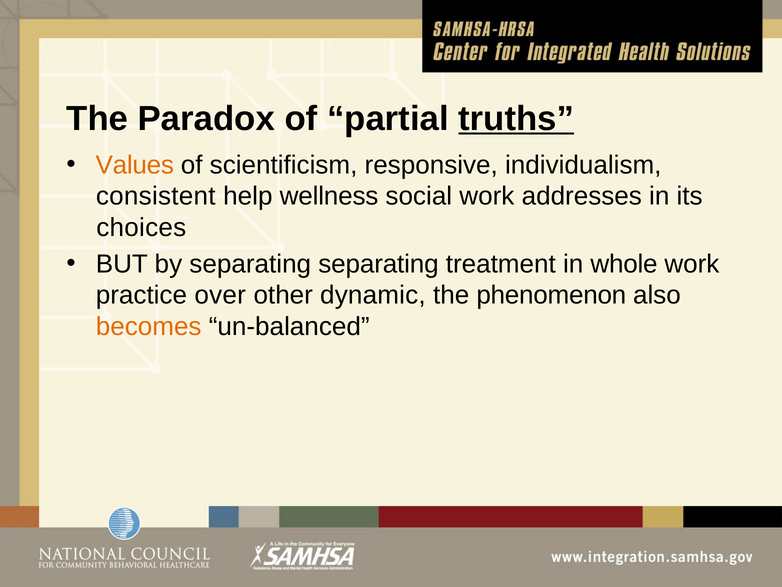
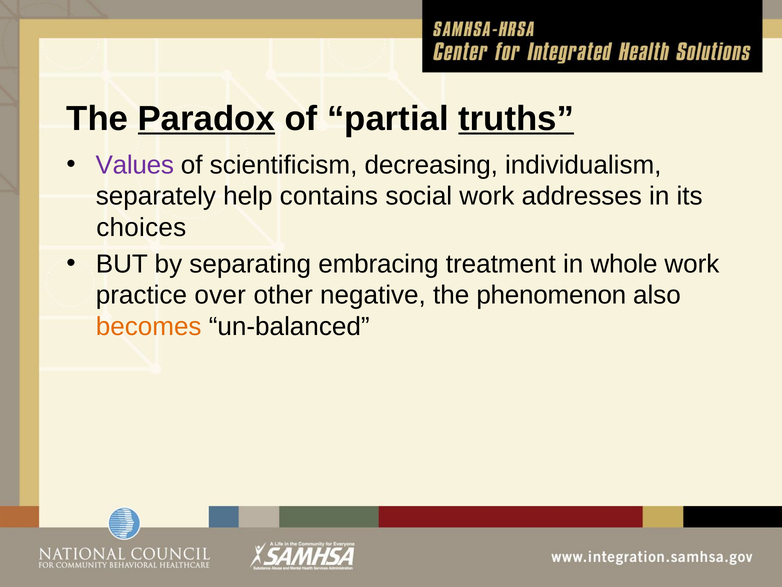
Paradox underline: none -> present (206, 118)
Values colour: orange -> purple (135, 165)
responsive: responsive -> decreasing (431, 165)
consistent: consistent -> separately (156, 196)
wellness: wellness -> contains (329, 196)
separating separating: separating -> embracing (379, 264)
dynamic: dynamic -> negative (373, 295)
